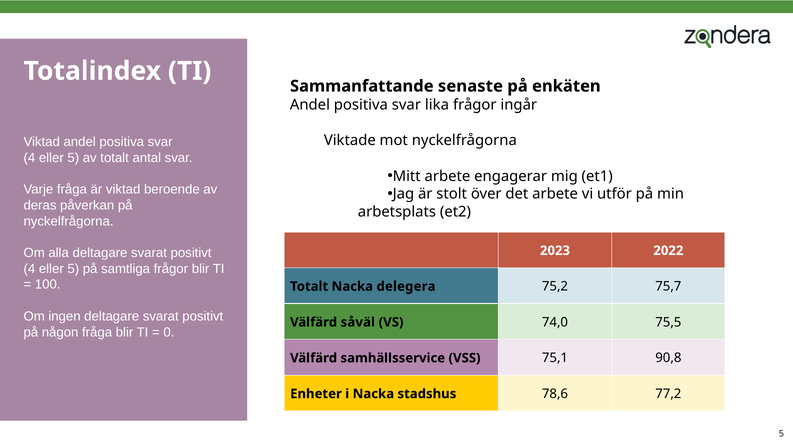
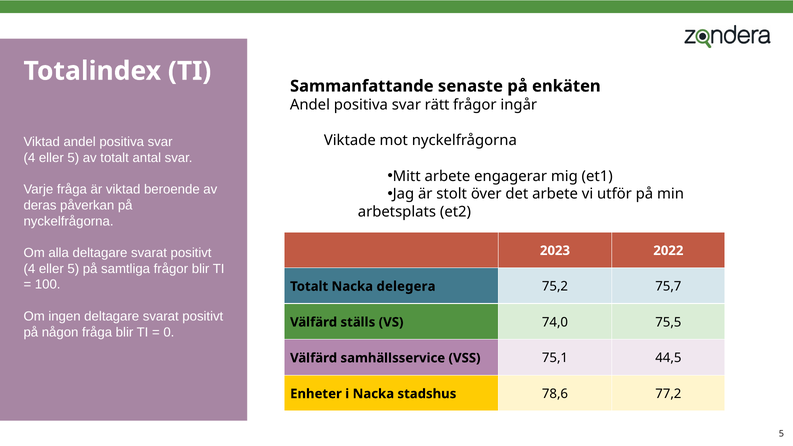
lika: lika -> rätt (437, 105)
såväl: såväl -> ställs (358, 322)
90,8: 90,8 -> 44,5 (668, 358)
